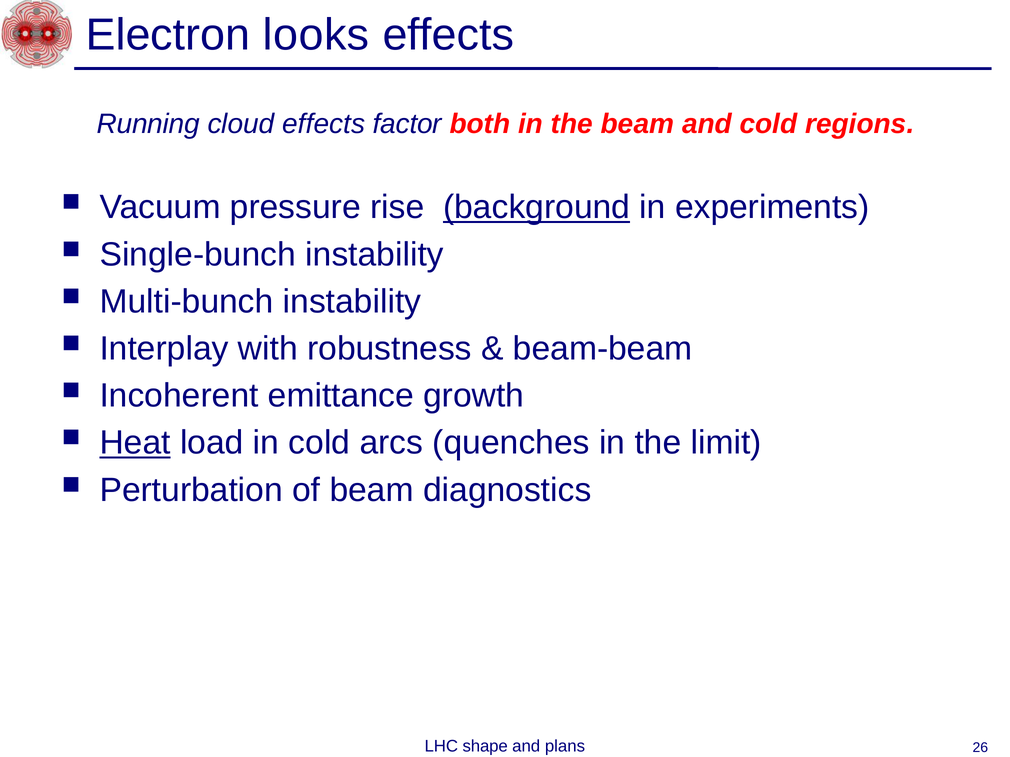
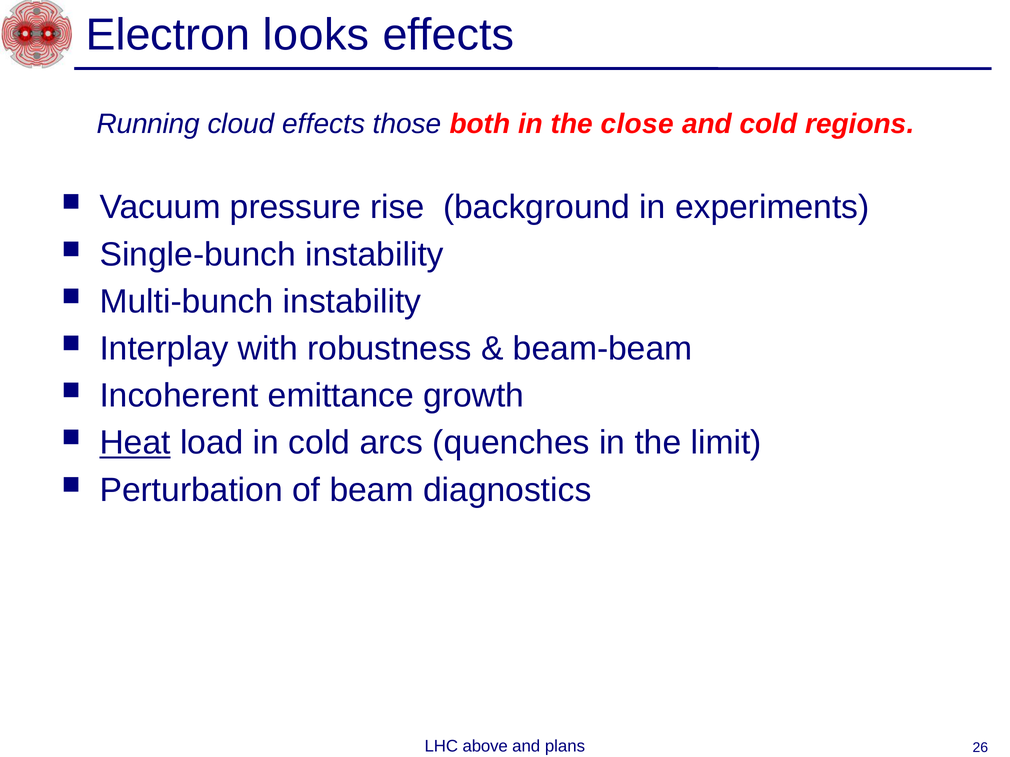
factor: factor -> those (407, 124)
the beam: beam -> close (637, 124)
background underline: present -> none (537, 208)
shape: shape -> above (485, 746)
